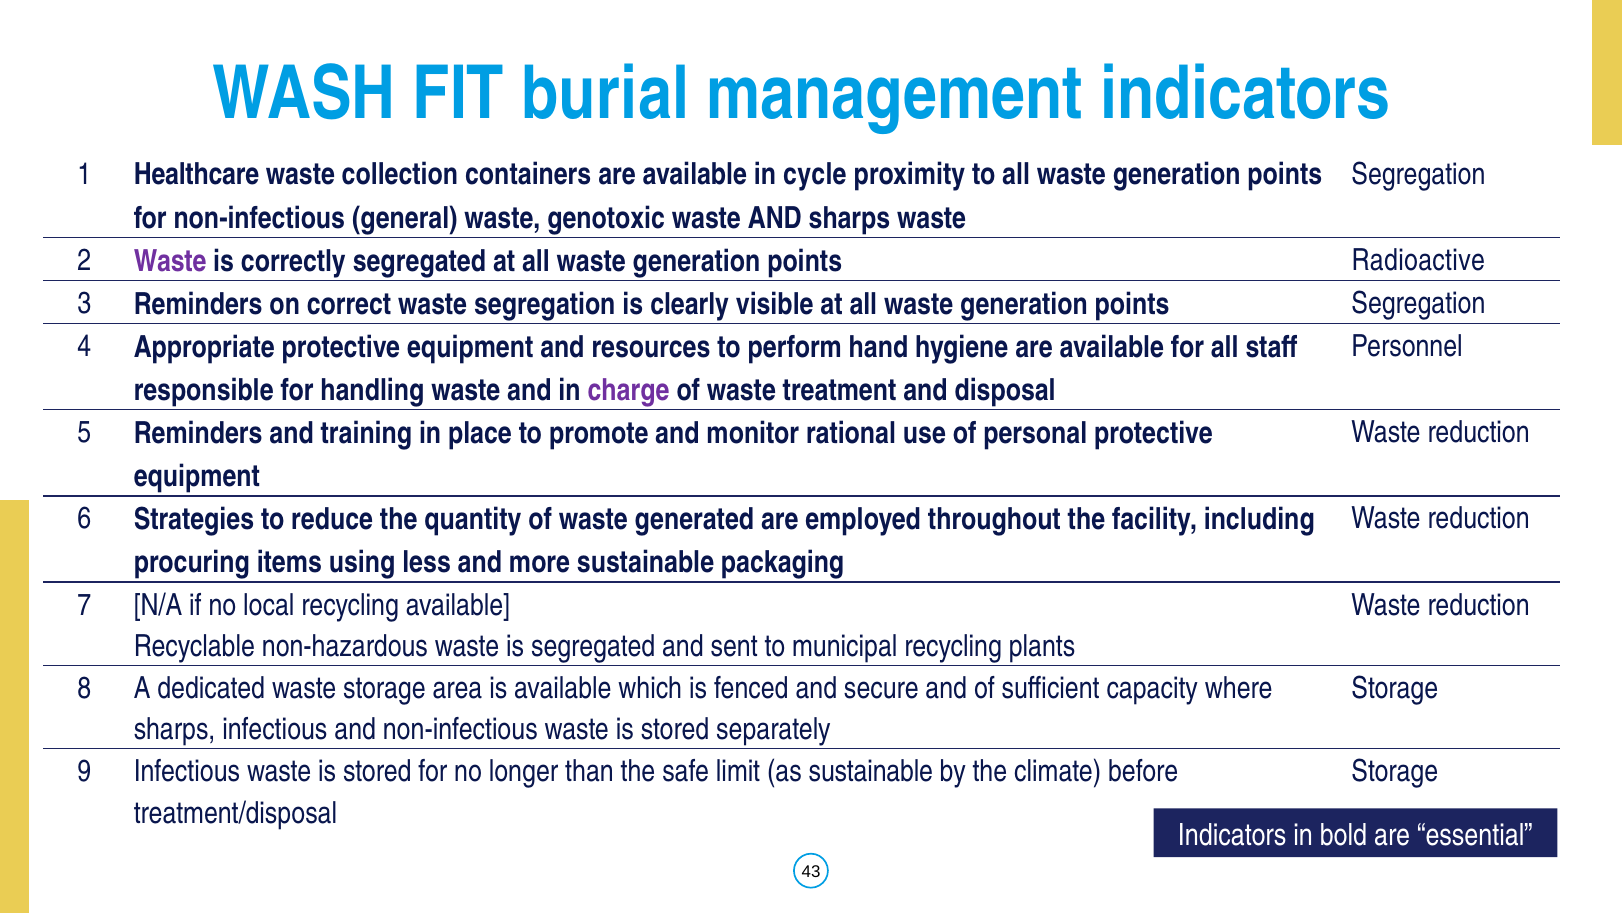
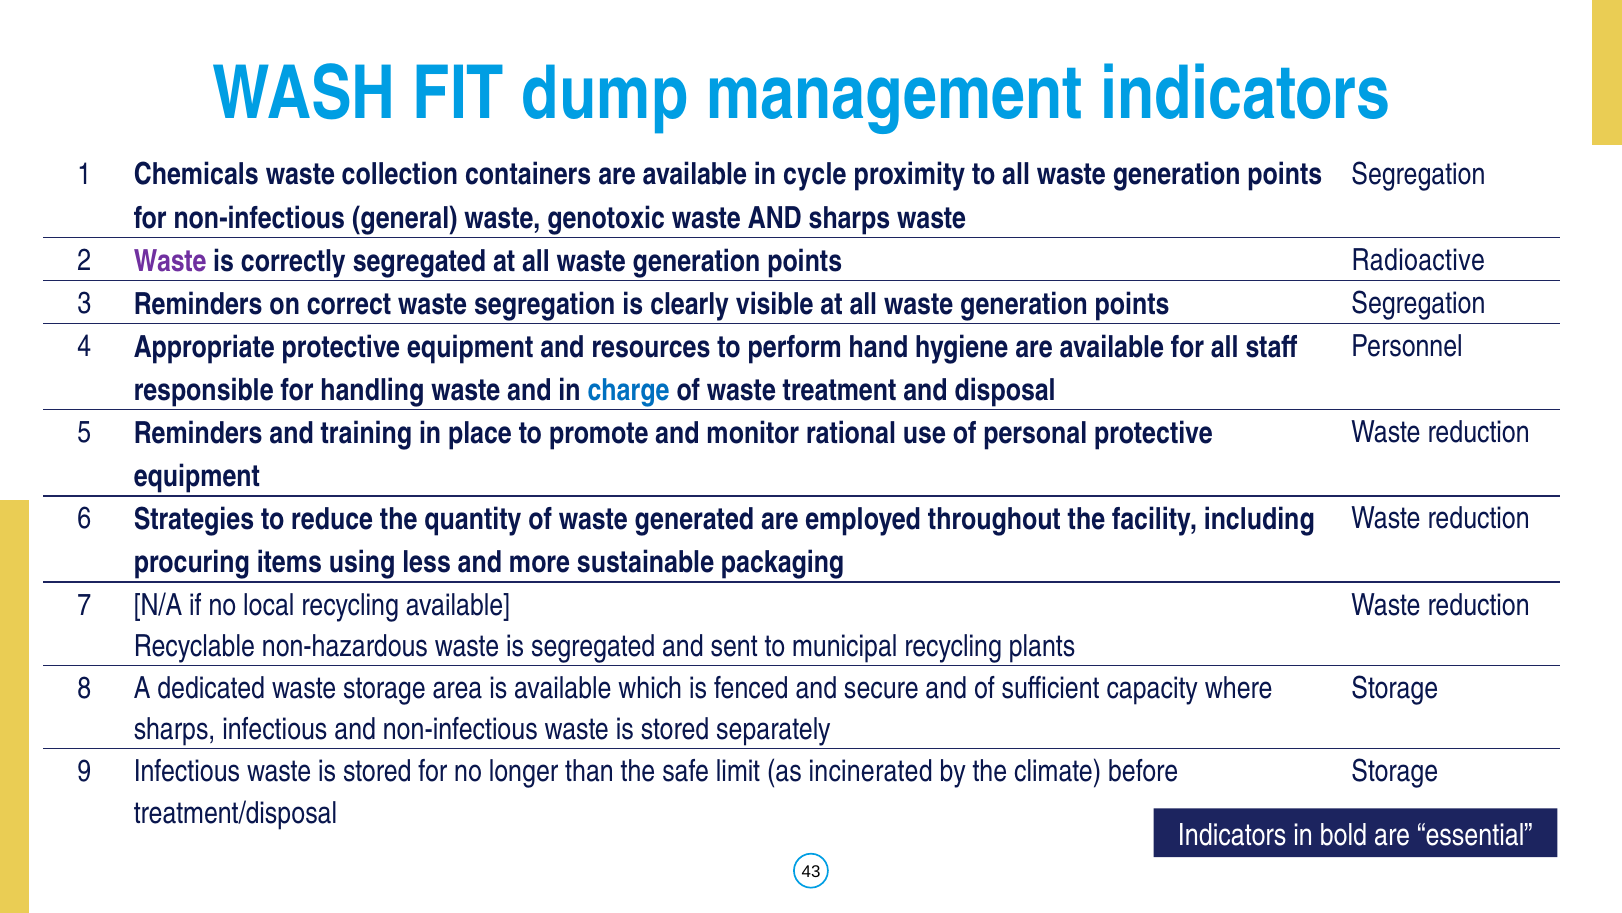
burial: burial -> dump (605, 94)
Healthcare: Healthcare -> Chemicals (196, 175)
charge colour: purple -> blue (629, 390)
as sustainable: sustainable -> incinerated (871, 771)
